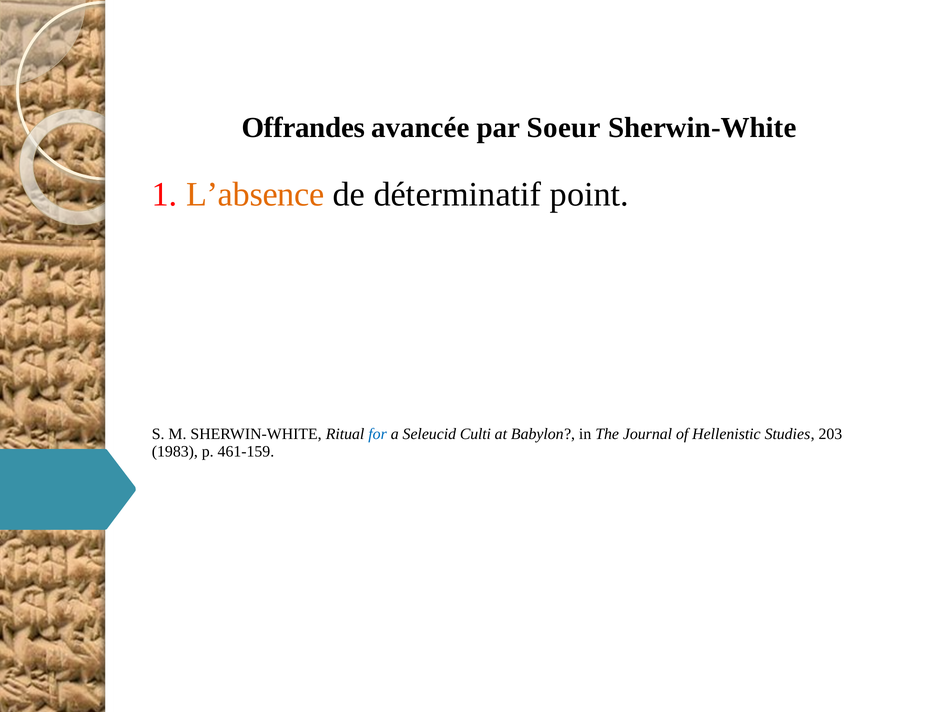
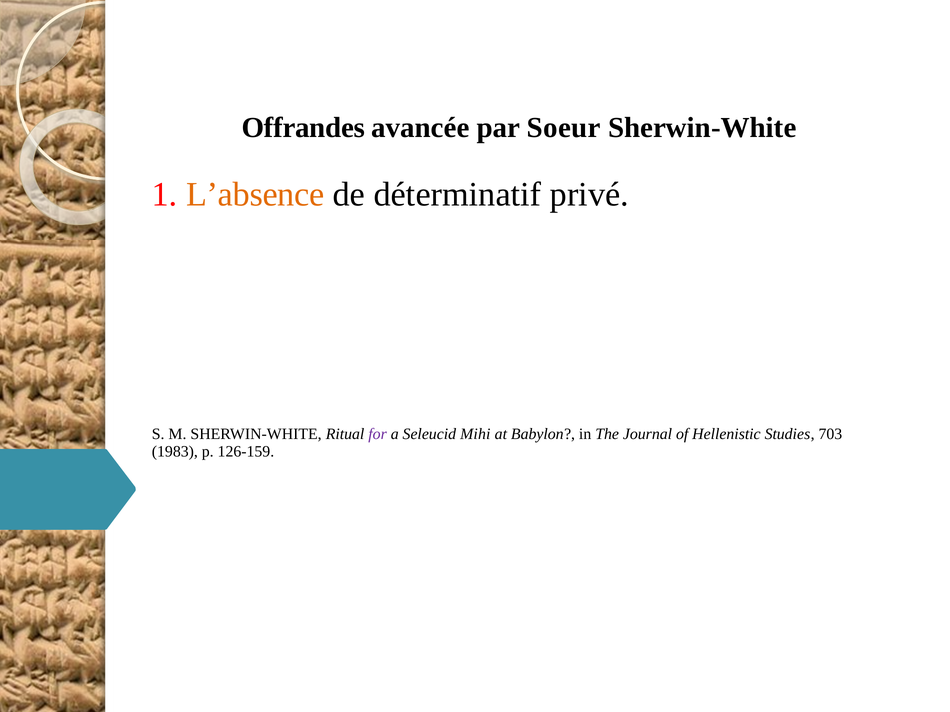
point: point -> privé (589, 195)
for colour: blue -> purple (378, 434)
Culti: Culti -> Mihi (475, 434)
203: 203 -> 703 (830, 434)
461-159: 461-159 -> 126-159 (246, 452)
